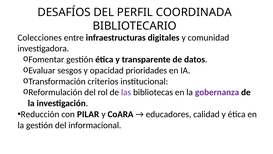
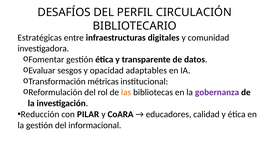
COORDINADA: COORDINADA -> CIRCULACIÓN (194, 12)
Colecciones: Colecciones -> Estratégicas (40, 38)
prioridades: prioridades -> adaptables (146, 70)
criterios: criterios -> métricas (103, 81)
las colour: purple -> orange (126, 92)
